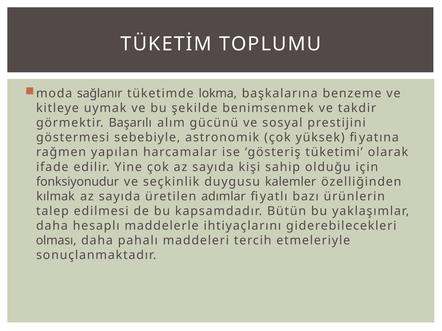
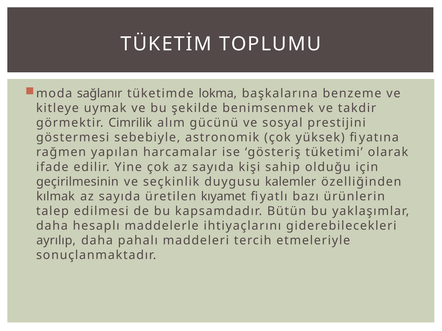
Başarılı: Başarılı -> Cimrilik (130, 123)
fonksiyonudur: fonksiyonudur -> geçirilmesinin (77, 182)
adımlar: adımlar -> kıyamet (223, 197)
olması: olması -> ayrılıp (56, 241)
